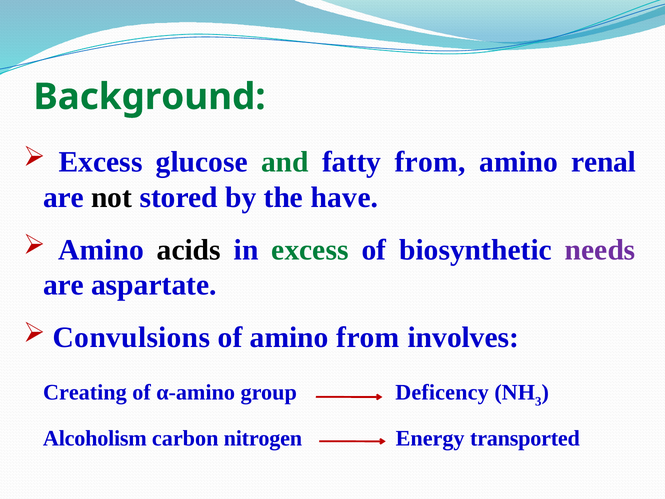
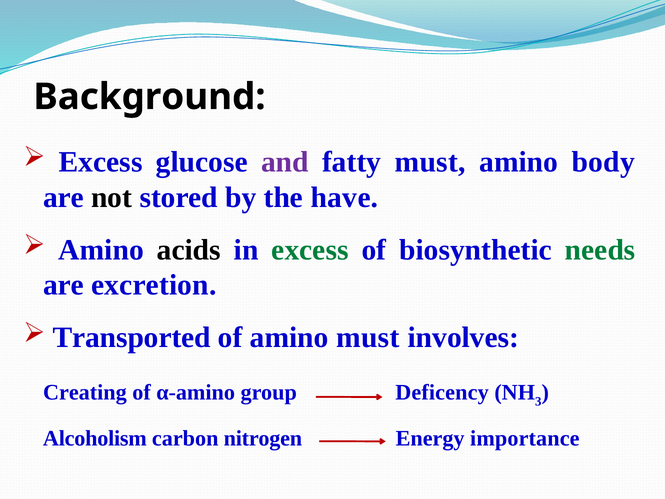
Background colour: green -> black (149, 97)
and colour: green -> purple (285, 162)
fatty from: from -> must (430, 162)
renal: renal -> body (603, 162)
needs colour: purple -> green (600, 250)
aspartate: aspartate -> excretion (154, 285)
Convulsions: Convulsions -> Transported (132, 338)
amino from: from -> must (368, 338)
transported: transported -> importance (525, 438)
